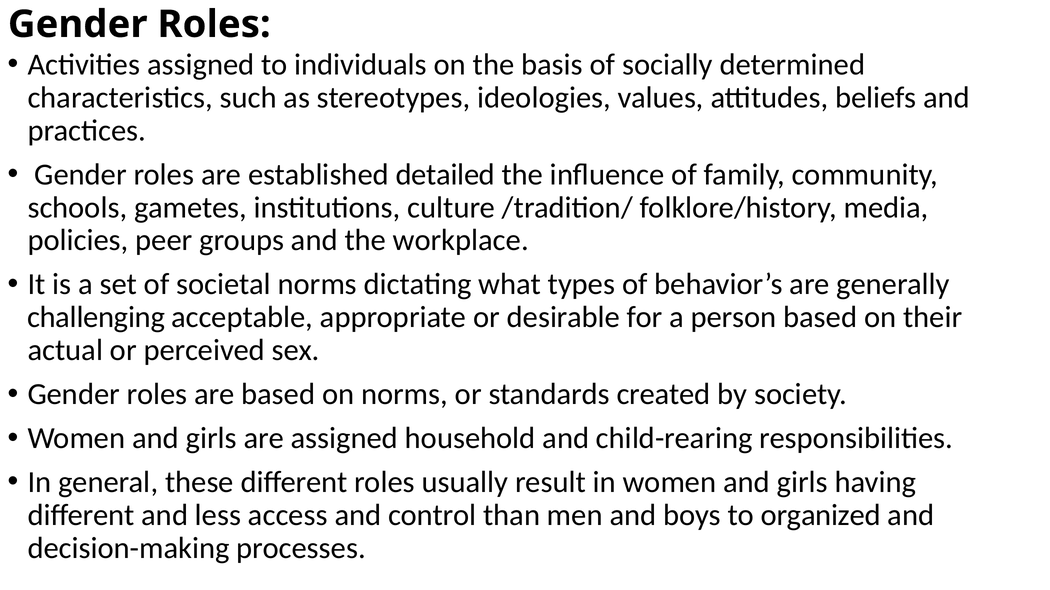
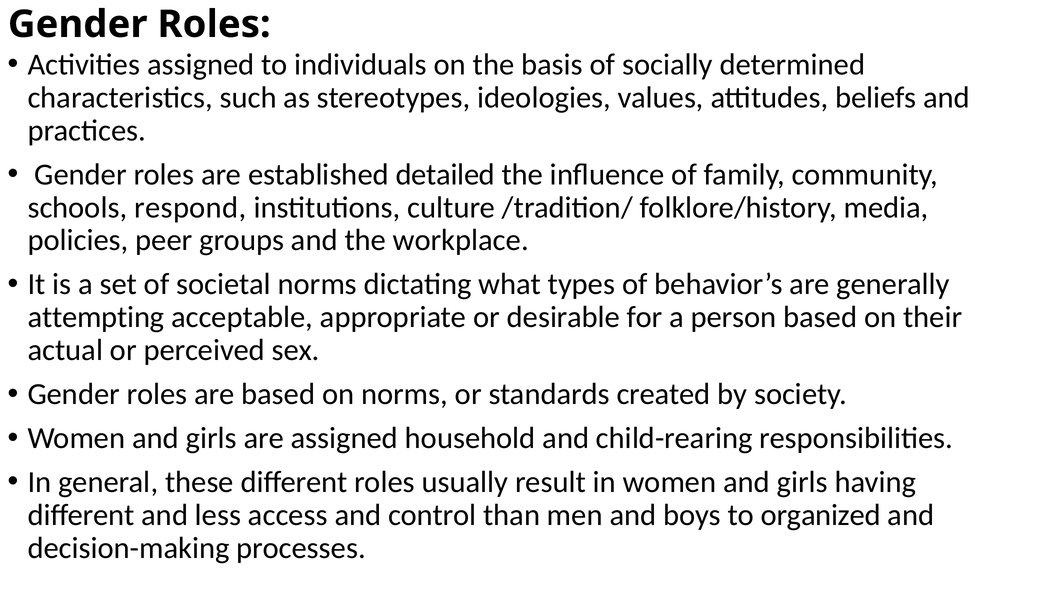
gametes: gametes -> respond (190, 208)
challenging: challenging -> attempting (96, 318)
